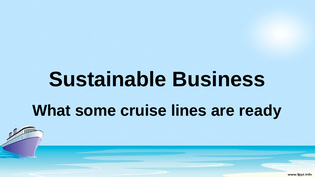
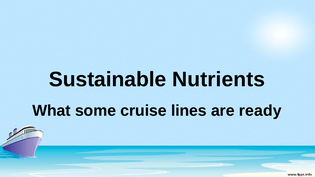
Business: Business -> Nutrients (219, 79)
